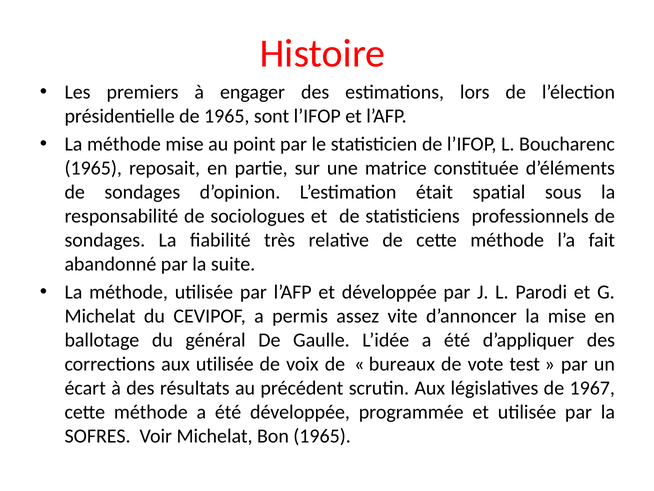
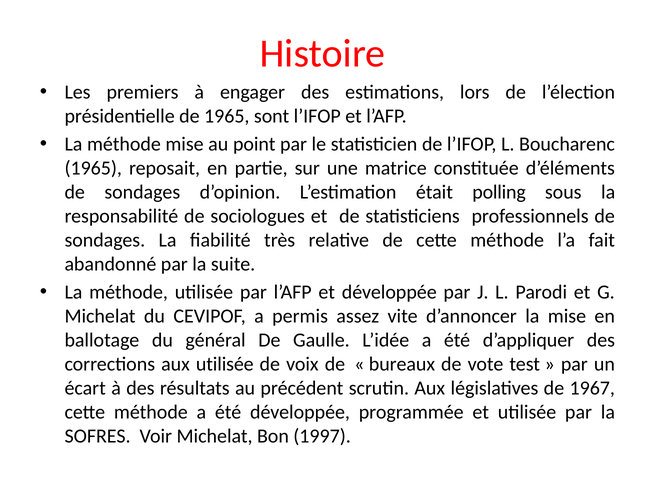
spatial: spatial -> polling (499, 192)
Bon 1965: 1965 -> 1997 (322, 436)
